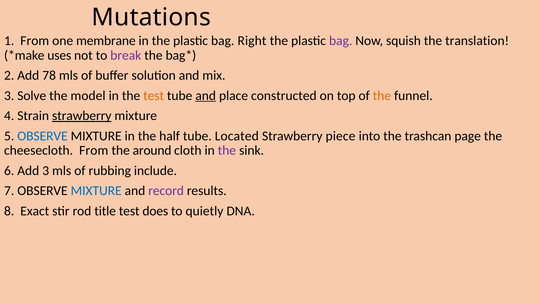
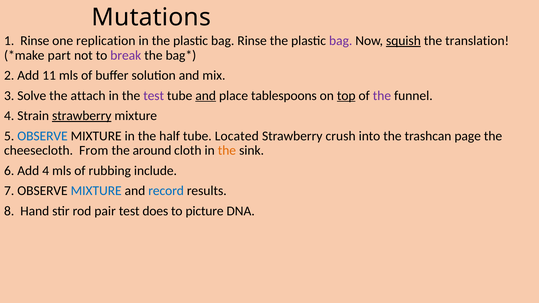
1 From: From -> Rinse (35, 41)
membrane: membrane -> replication (106, 41)
bag Right: Right -> Rinse (252, 41)
squish underline: none -> present (403, 41)
uses: uses -> part (59, 55)
78: 78 -> 11 (49, 76)
model: model -> attach (88, 96)
test colour: orange -> purple (154, 96)
constructed: constructed -> tablespoons (284, 96)
top underline: none -> present (346, 96)
the colour: orange -> purple (382, 96)
piece: piece -> crush (341, 136)
the colour: purple -> orange (227, 151)
Add 3: 3 -> 4 (46, 171)
record colour: purple -> blue (166, 191)
Exact: Exact -> Hand (35, 211)
title: title -> pair (105, 211)
quietly: quietly -> picture (205, 211)
